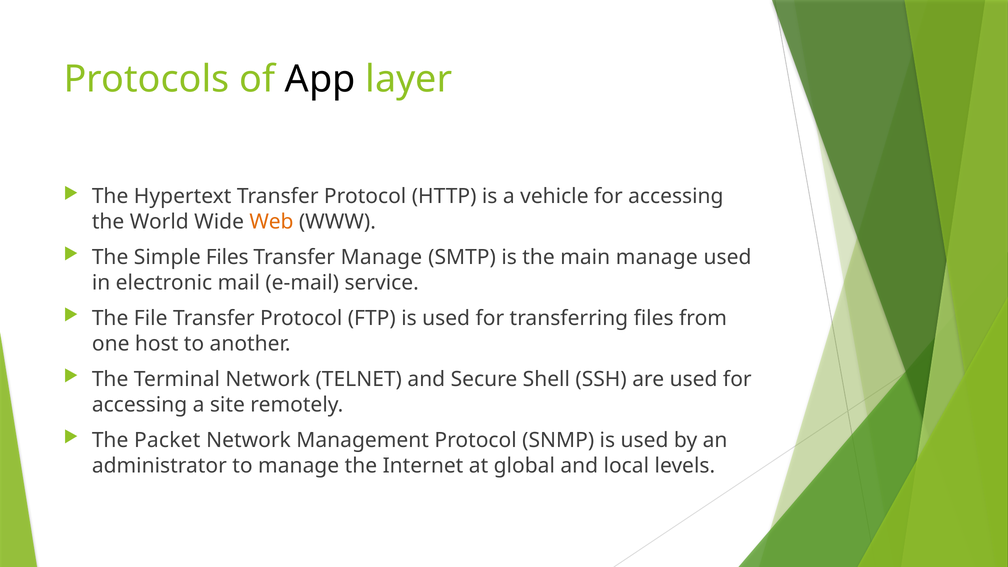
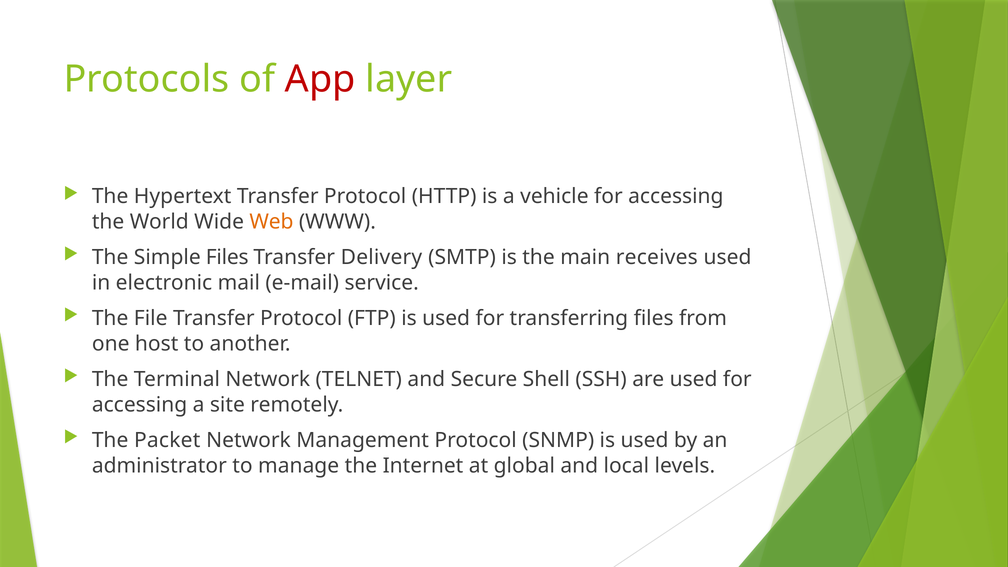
App colour: black -> red (320, 79)
Transfer Manage: Manage -> Delivery (381, 258)
main manage: manage -> receives (657, 258)
